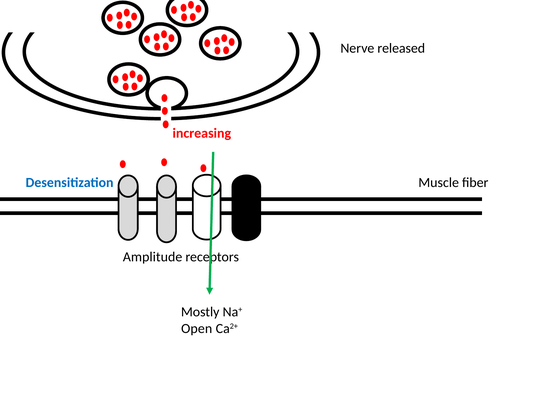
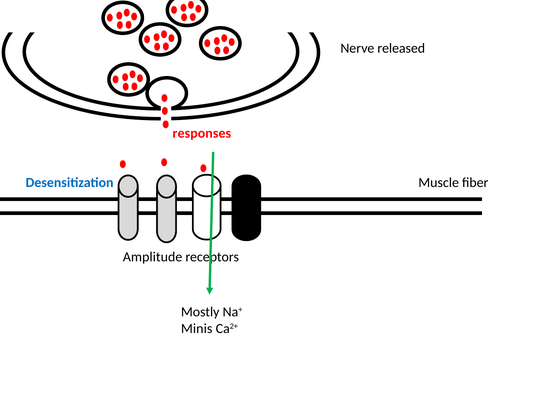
increasing: increasing -> responses (202, 133)
Open: Open -> Minis (197, 329)
